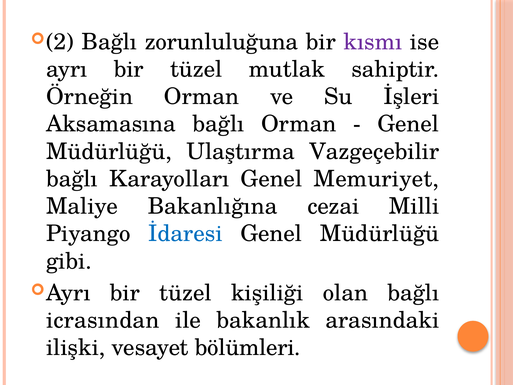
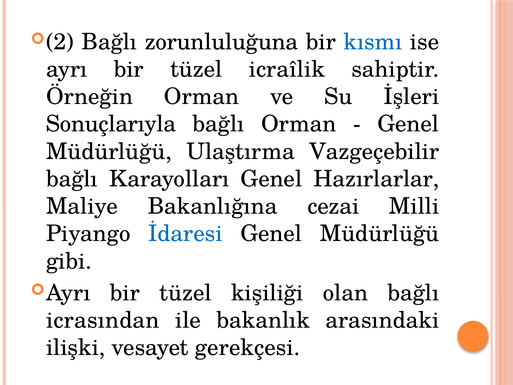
kısmı colour: purple -> blue (373, 42)
mutlak: mutlak -> icraîlik (287, 69)
Aksamasına: Aksamasına -> Sonuçlarıyla (111, 124)
Memuriyet: Memuriyet -> Hazırlarlar (376, 179)
bölümleri: bölümleri -> gerekçesi (248, 347)
